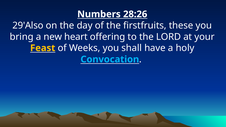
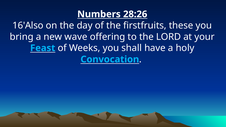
29'Also: 29'Also -> 16'Also (28, 25)
heart: heart -> wave (76, 37)
Feast colour: yellow -> light blue (43, 48)
